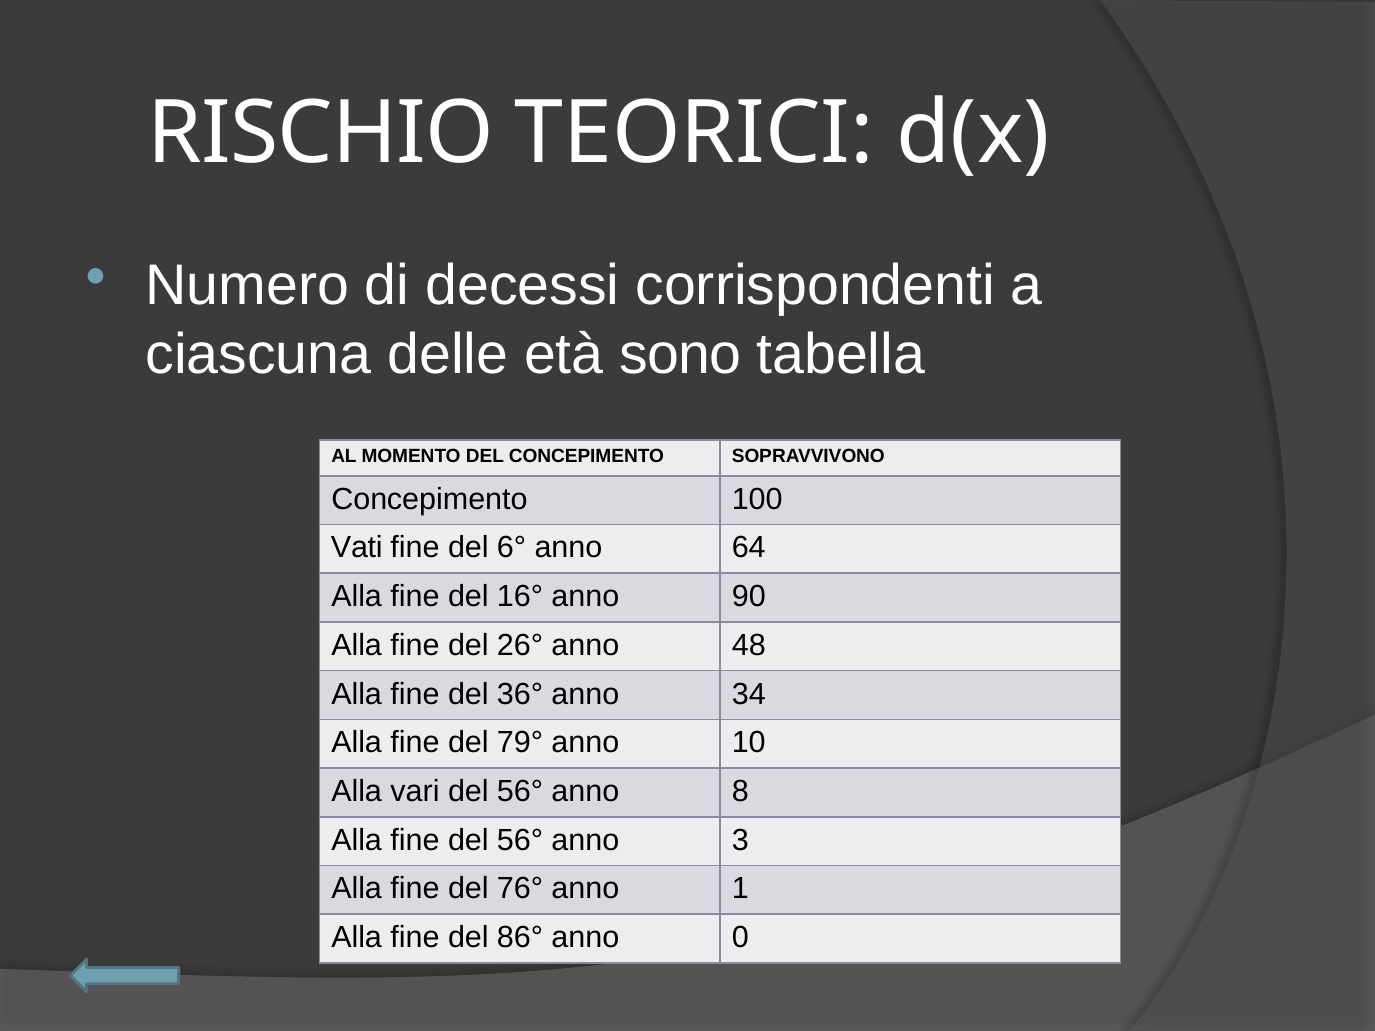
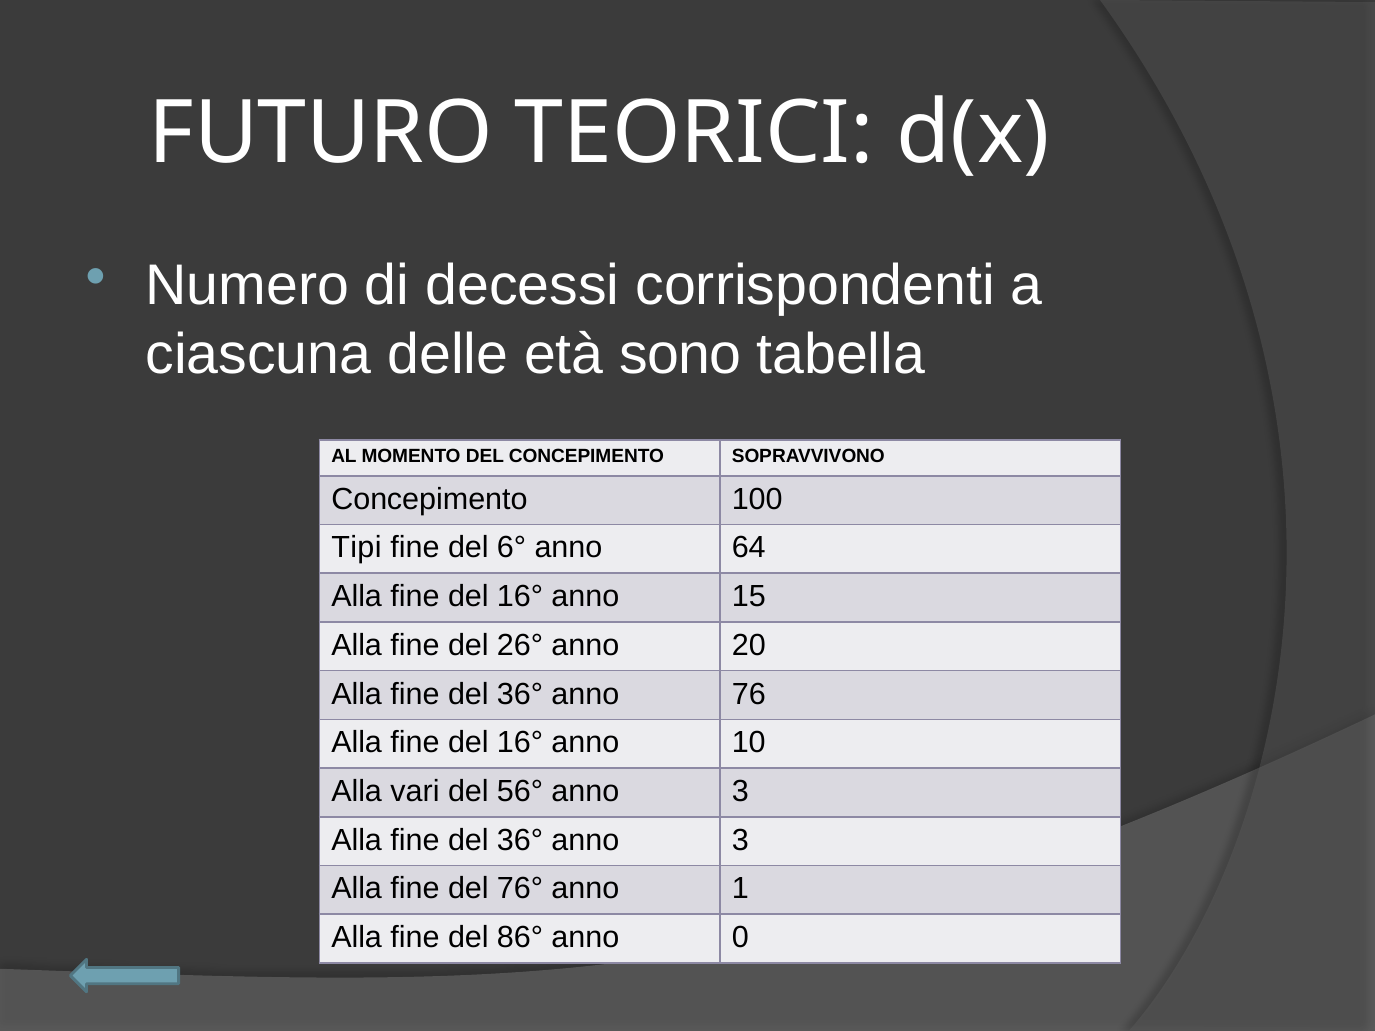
RISCHIO: RISCHIO -> FUTURO (321, 133)
Vati: Vati -> Tipi (356, 548)
90: 90 -> 15 (749, 597)
48: 48 -> 20 (749, 645)
34: 34 -> 76 (749, 694)
79°: 79° -> 16° (520, 743)
56° anno 8: 8 -> 3 (740, 792)
56°: 56° -> 36° (520, 840)
